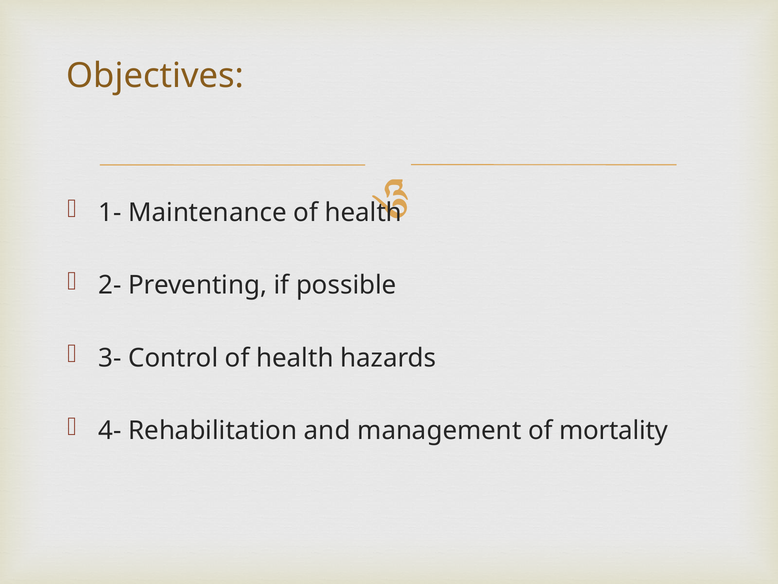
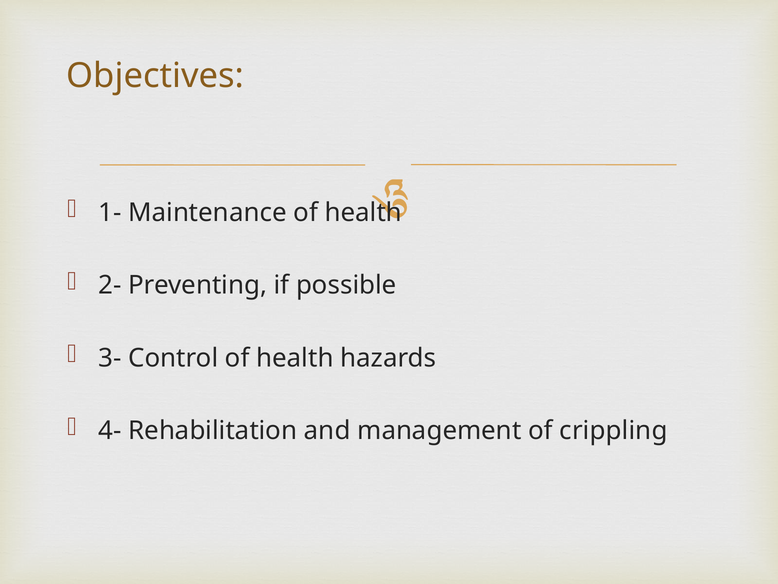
mortality: mortality -> crippling (614, 430)
